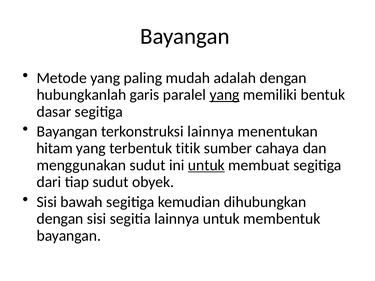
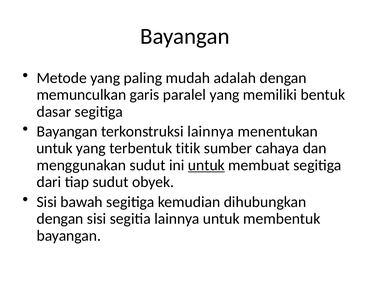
hubungkanlah: hubungkanlah -> memunculkan (81, 95)
yang underline: present -> none (225, 95)
hitam: hitam -> untuk (55, 148)
